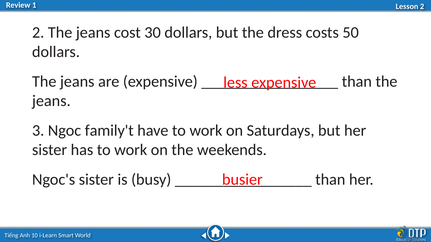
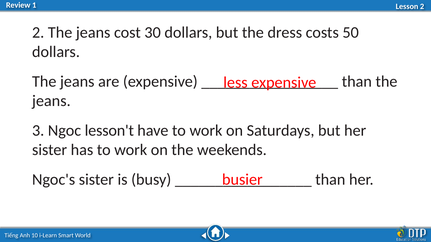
family't: family't -> lesson't (109, 131)
